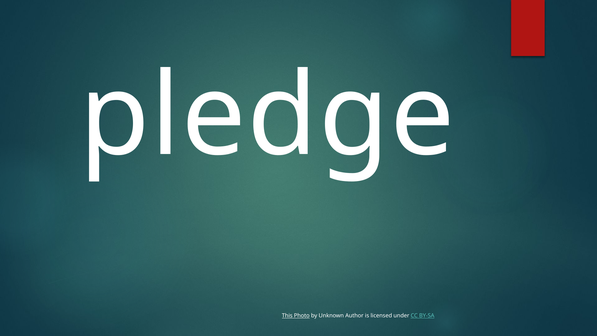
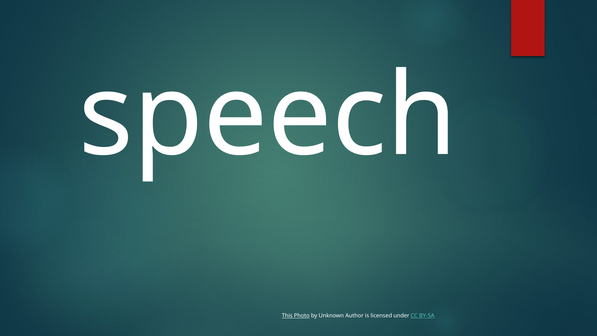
pledge: pledge -> speech (268, 116)
